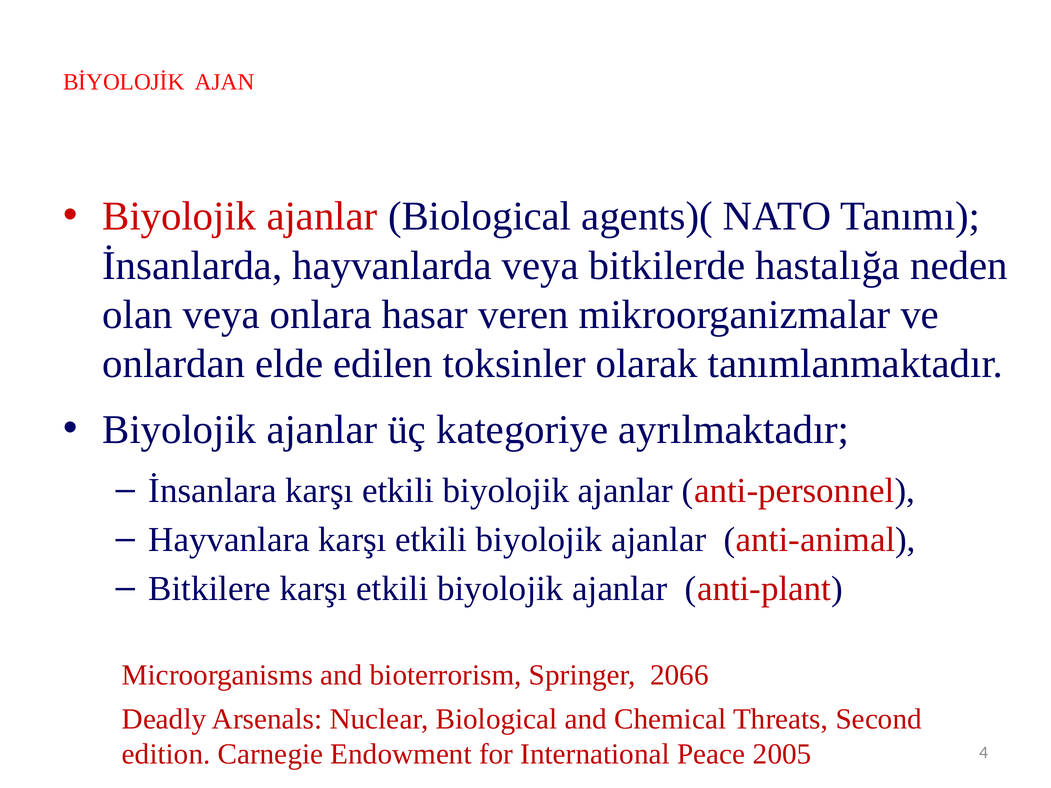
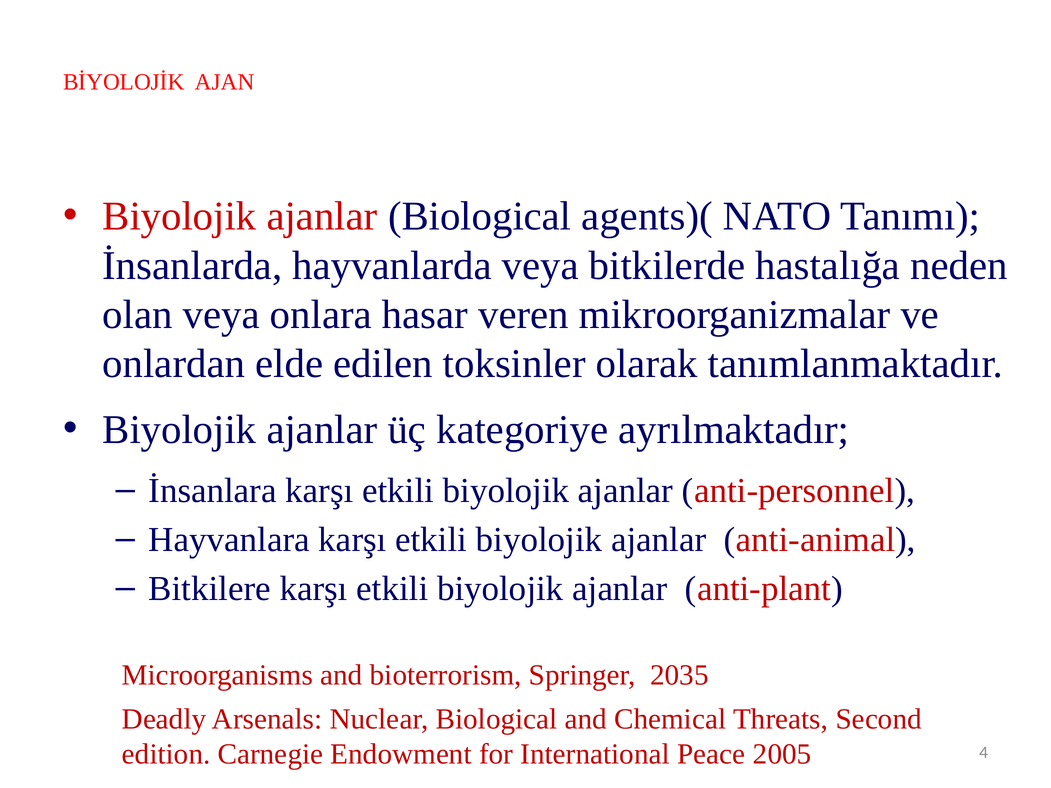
2066: 2066 -> 2035 (679, 675)
